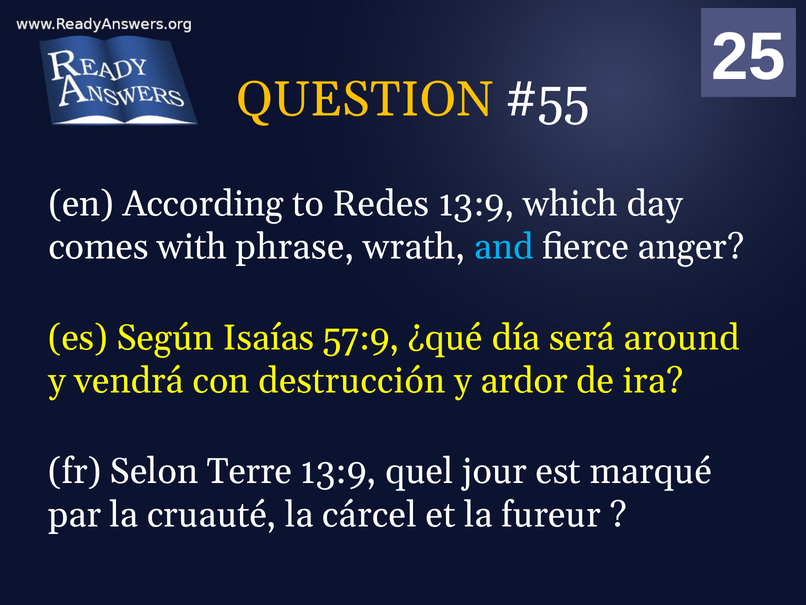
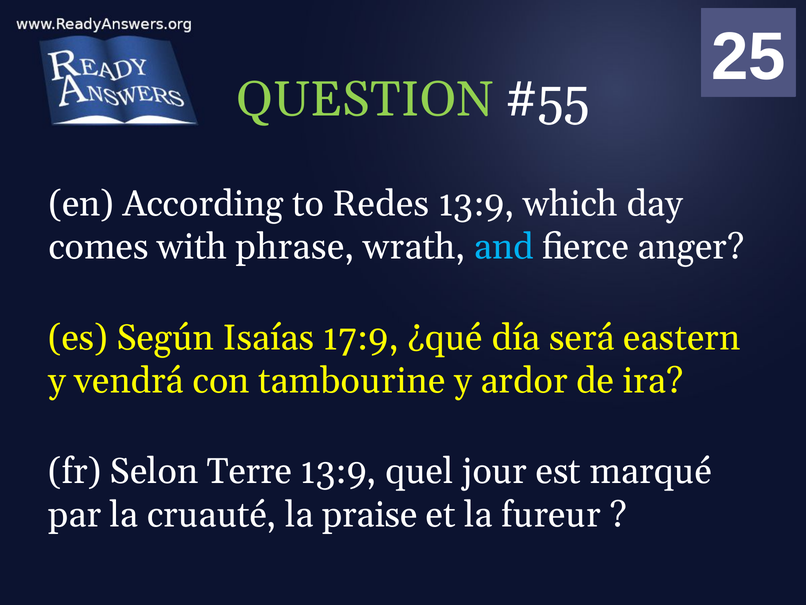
QUESTION colour: yellow -> light green (365, 99)
57:9: 57:9 -> 17:9 (361, 338)
around: around -> eastern (682, 338)
destrucción: destrucción -> tambourine (352, 381)
cárcel: cárcel -> praise (370, 514)
